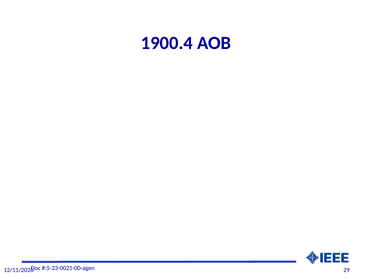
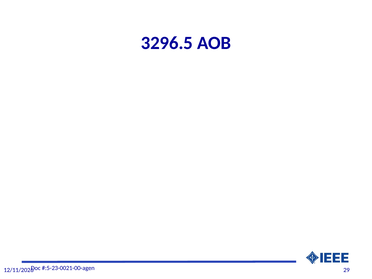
1900.4: 1900.4 -> 3296.5 (167, 43)
